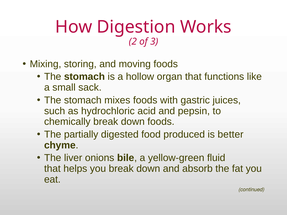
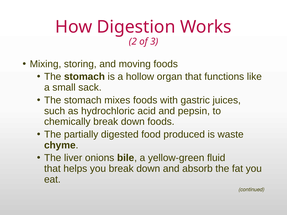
better: better -> waste (231, 135)
